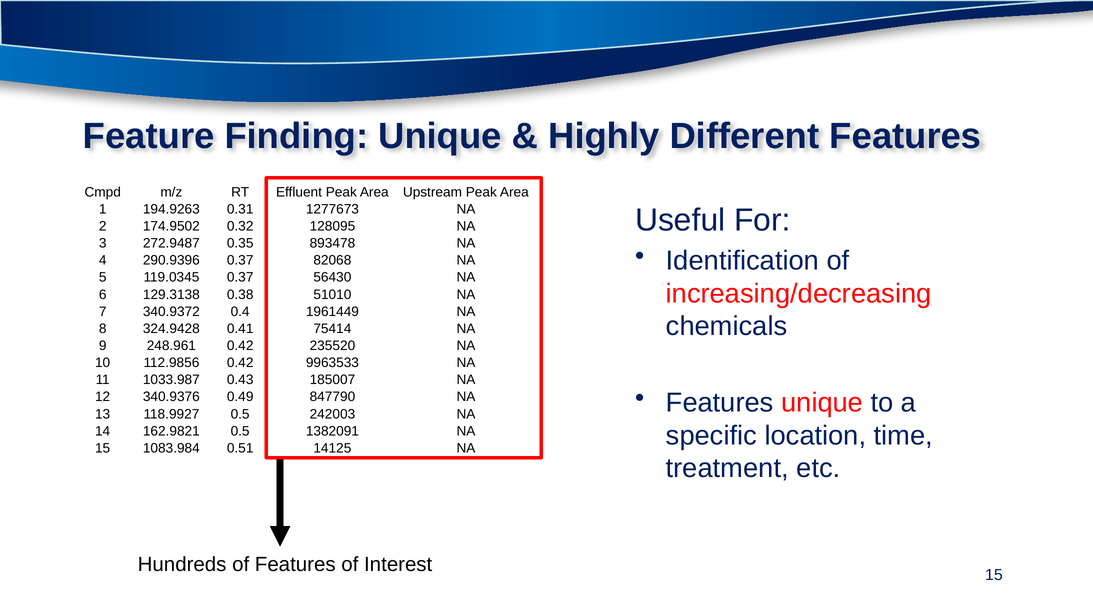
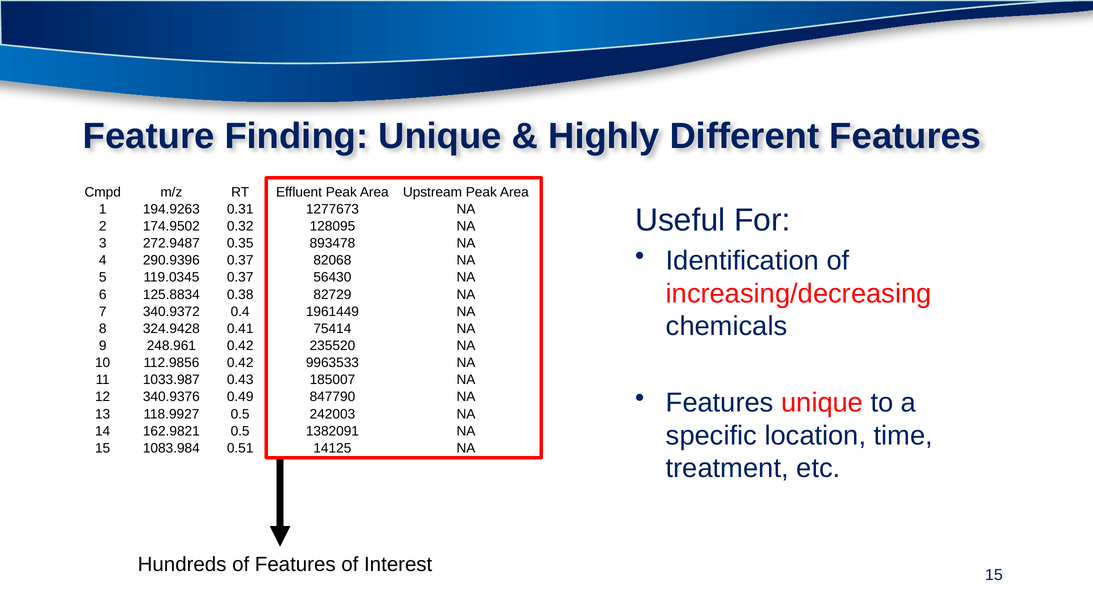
129.3138: 129.3138 -> 125.8834 (171, 294)
51010: 51010 -> 82729 (332, 294)
